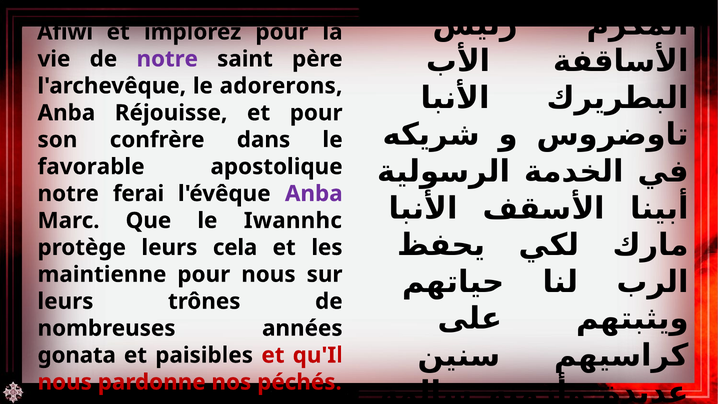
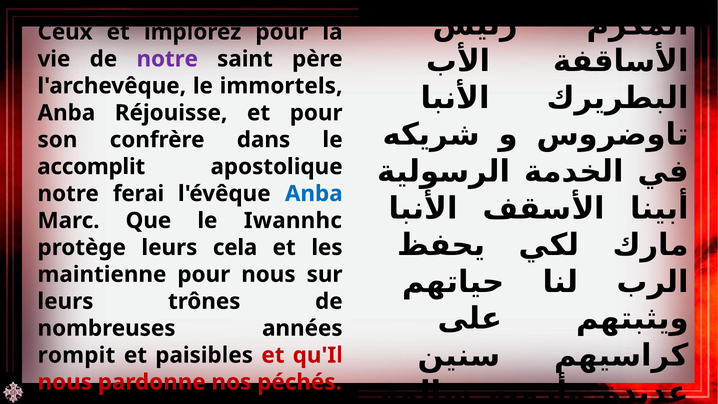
Afiwi: Afiwi -> Ceux (65, 32)
adorerons: adorerons -> immortels (281, 86)
favorable: favorable -> accomplit (91, 167)
Anba colour: purple -> blue (314, 194)
gonata: gonata -> rompit (77, 355)
